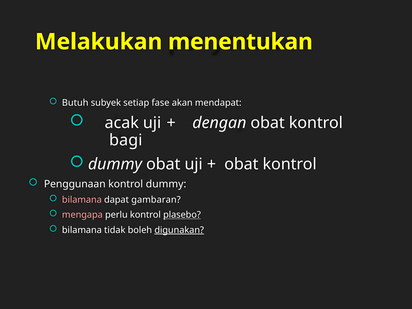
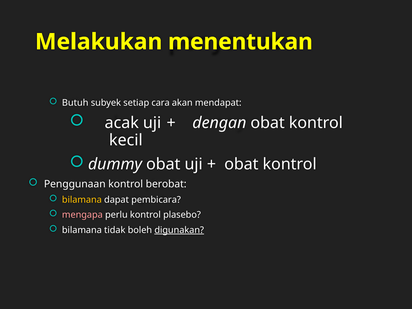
fase: fase -> cara (161, 103)
bagi: bagi -> kecil (126, 140)
kontrol dummy: dummy -> berobat (166, 184)
bilamana colour: pink -> yellow (82, 200)
gambaran: gambaran -> pembicara (156, 200)
plasebo underline: present -> none (182, 215)
